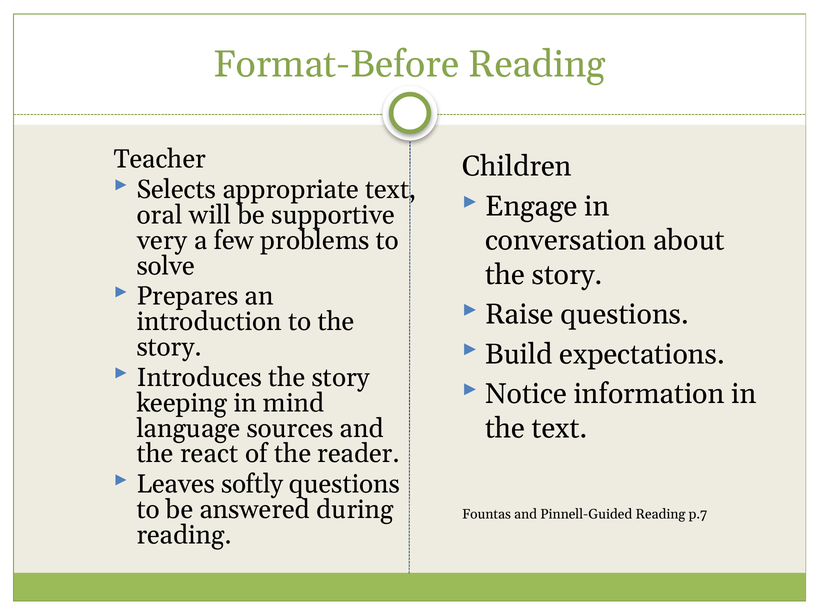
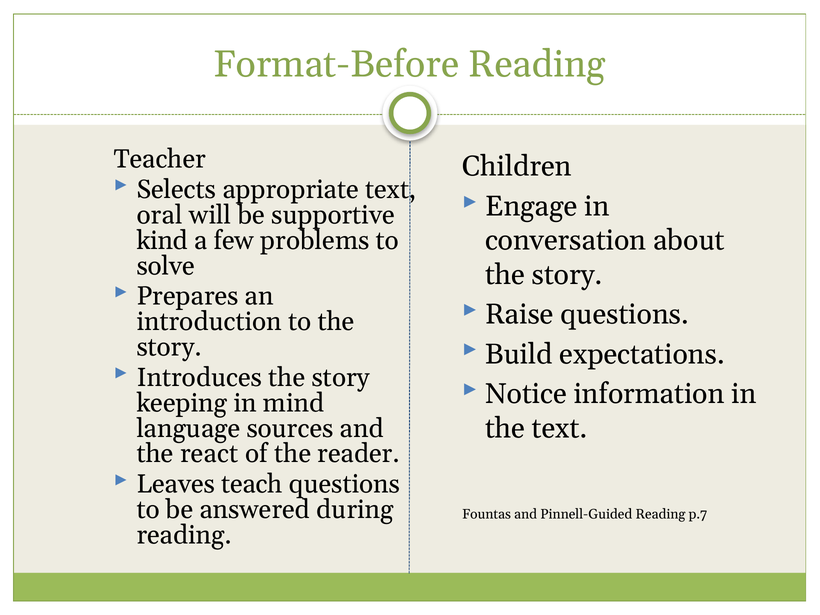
very: very -> kind (162, 240)
softly: softly -> teach (252, 484)
